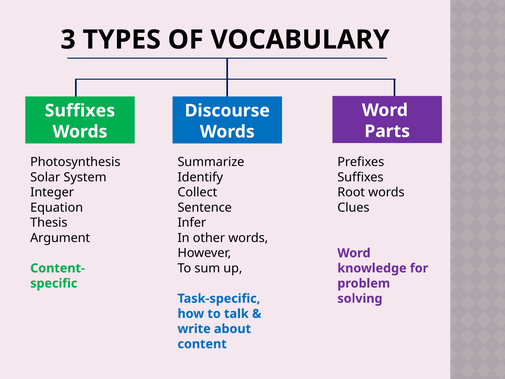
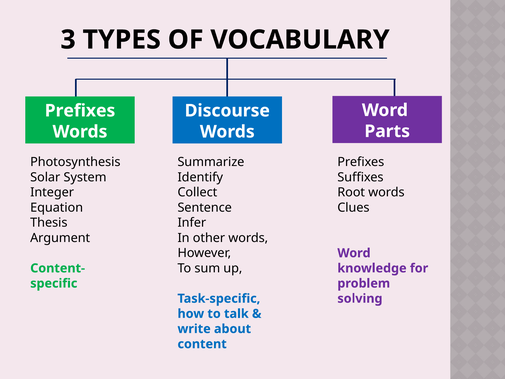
Suffixes: Suffixes -> Prefixes (80, 111)
